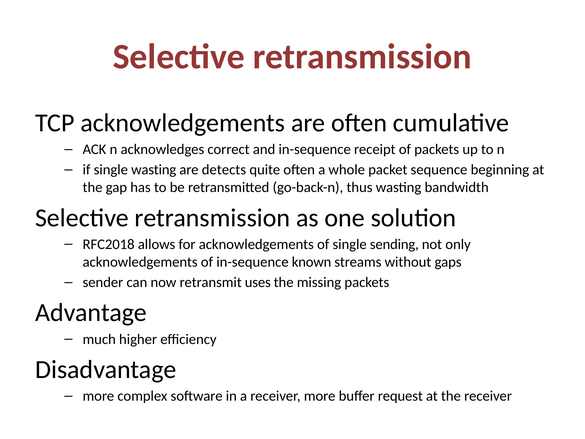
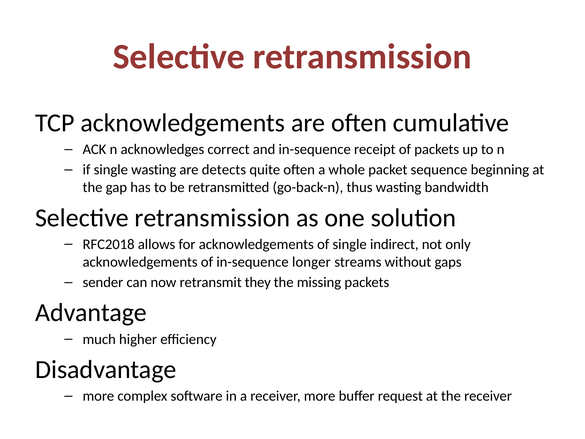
sending: sending -> indirect (394, 244)
known: known -> longer (311, 262)
uses: uses -> they (258, 282)
